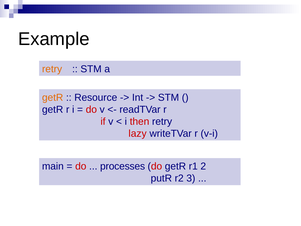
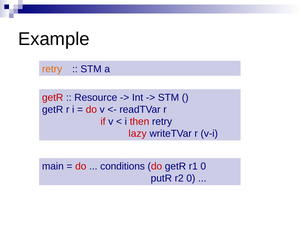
getR colour: orange -> red (53, 97)
processes: processes -> conditions (123, 166)
r1 2: 2 -> 0 (203, 166)
r2 3: 3 -> 0 (191, 178)
